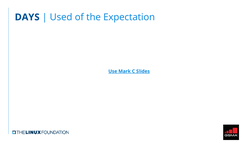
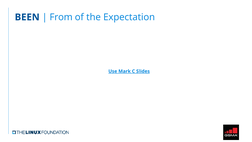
DAYS: DAYS -> BEEN (27, 17)
Used: Used -> From (61, 17)
